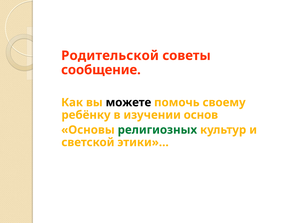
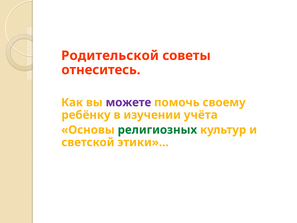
сообщение: сообщение -> отнеситесь (101, 70)
можете colour: black -> purple (128, 102)
основ: основ -> учёта (201, 115)
